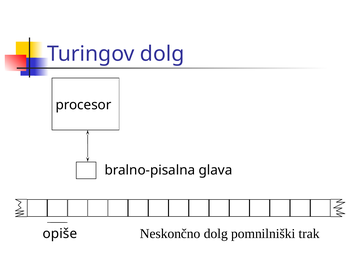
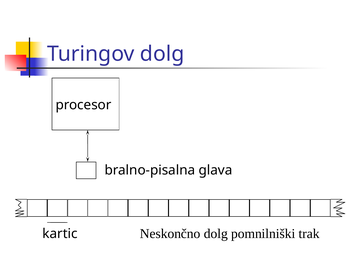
opiše: opiše -> kartic (60, 234)
